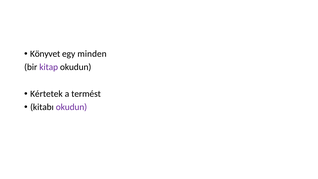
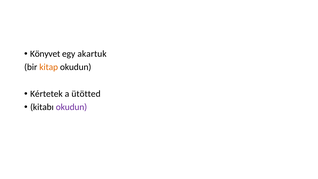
minden: minden -> akartuk (92, 54)
kitap colour: purple -> orange (49, 67)
termést: termést -> ütötted (86, 94)
